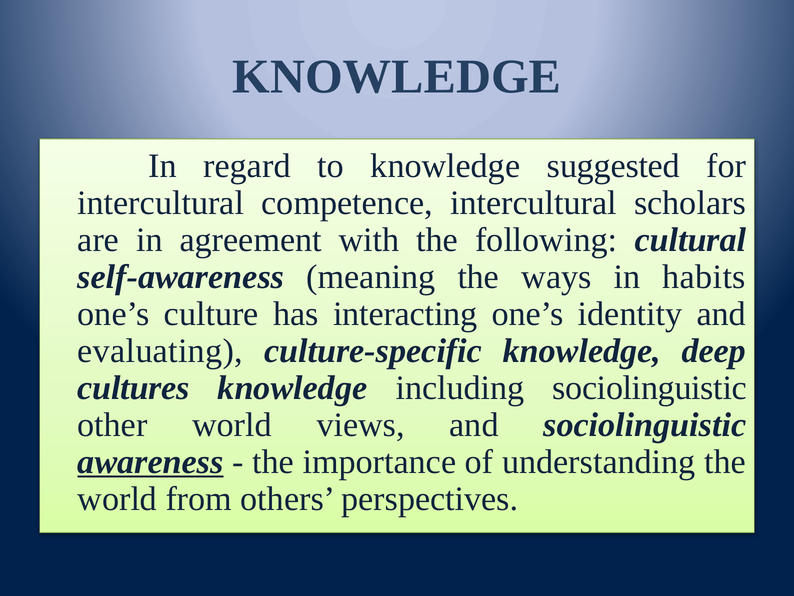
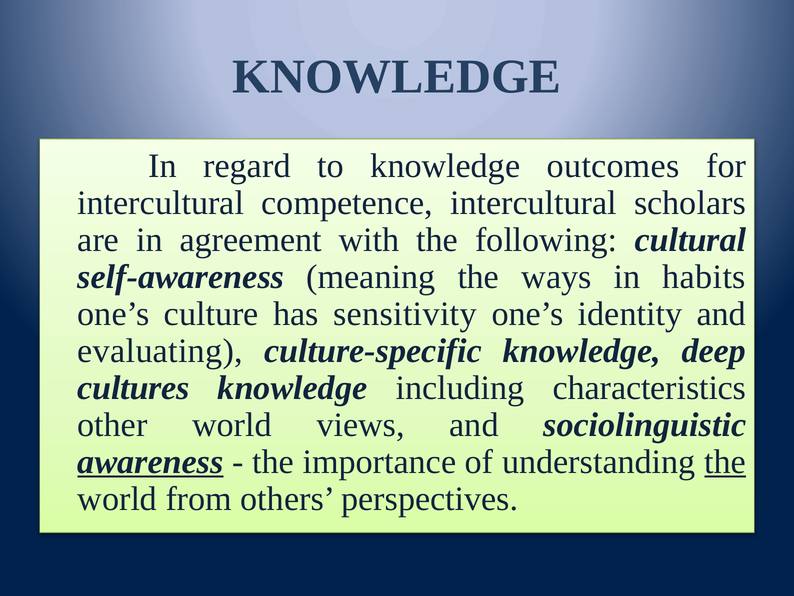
suggested: suggested -> outcomes (613, 166)
interacting: interacting -> sensitivity (405, 314)
including sociolinguistic: sociolinguistic -> characteristics (649, 388)
the underline: none -> present (725, 461)
